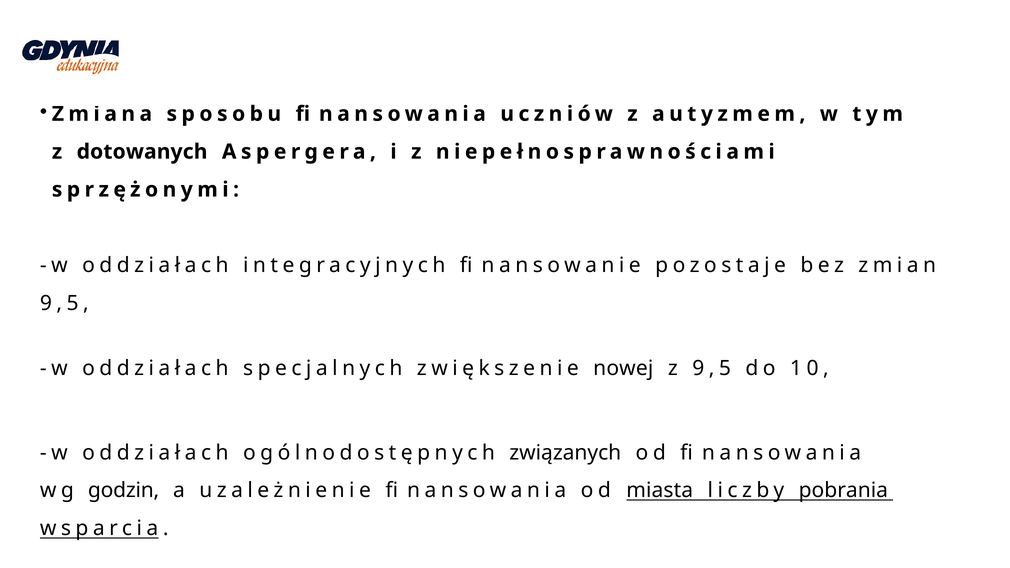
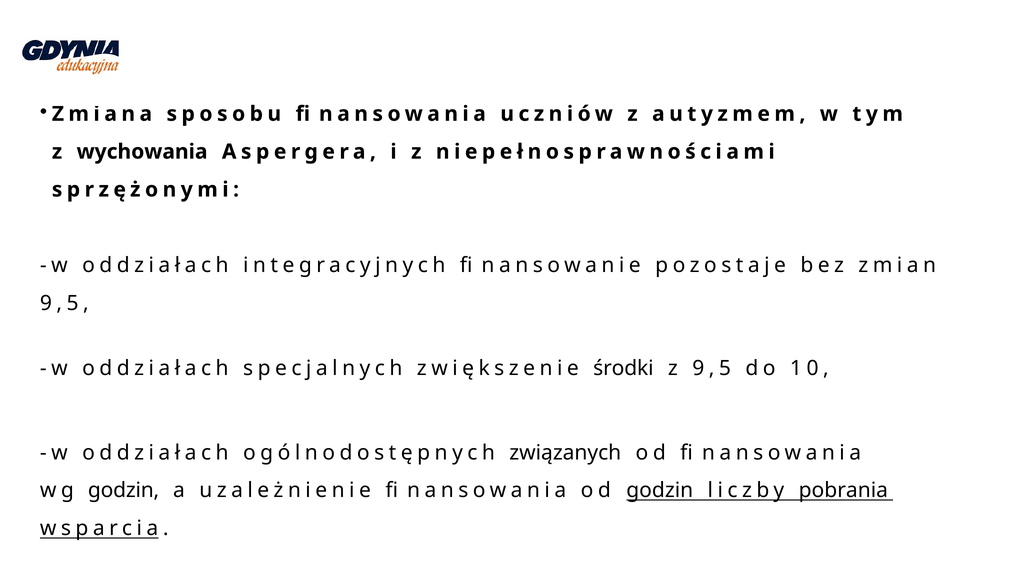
dotowanych: dotowanych -> wychowania (142, 152)
nowej: nowej -> środki (623, 369)
od miasta: miasta -> godzin (660, 491)
